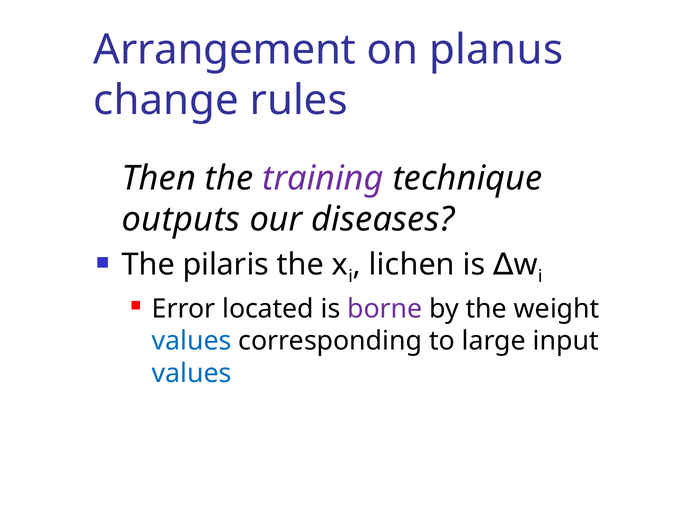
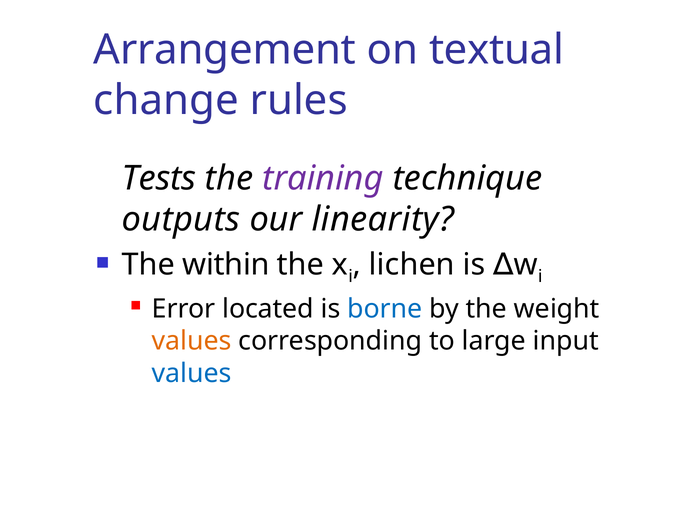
planus: planus -> textual (496, 50)
Then: Then -> Tests (159, 178)
diseases: diseases -> linearity (383, 220)
pilaris: pilaris -> within (226, 264)
borne colour: purple -> blue (385, 309)
values colour: blue -> orange (192, 341)
